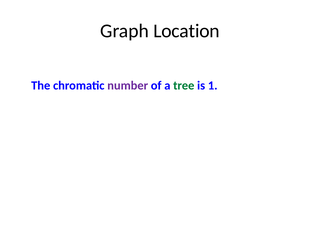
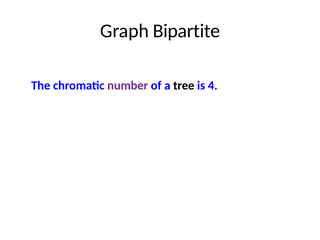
Location: Location -> Bipartite (186, 31)
tree colour: green -> black (184, 86)
1: 1 -> 4 (213, 86)
